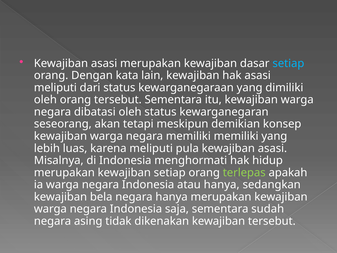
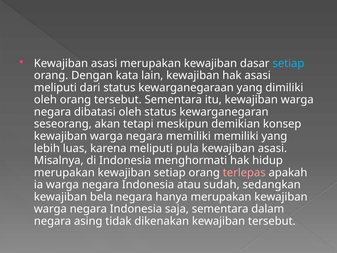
terlepas colour: light green -> pink (244, 172)
atau hanya: hanya -> sudah (222, 185)
sudah: sudah -> dalam (268, 209)
